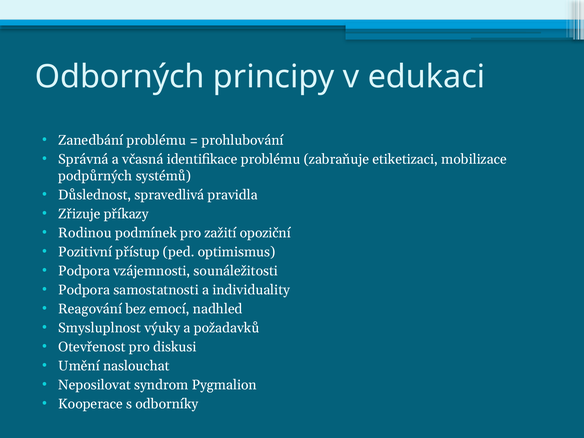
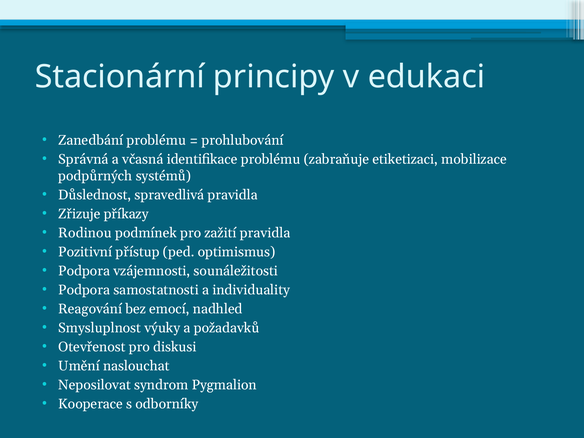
Odborných: Odborných -> Stacionární (120, 77)
zažití opoziční: opoziční -> pravidla (265, 233)
